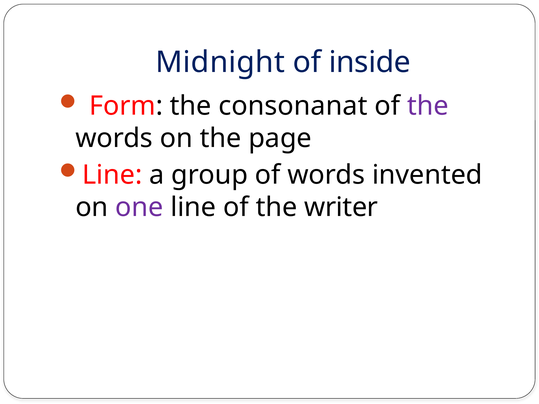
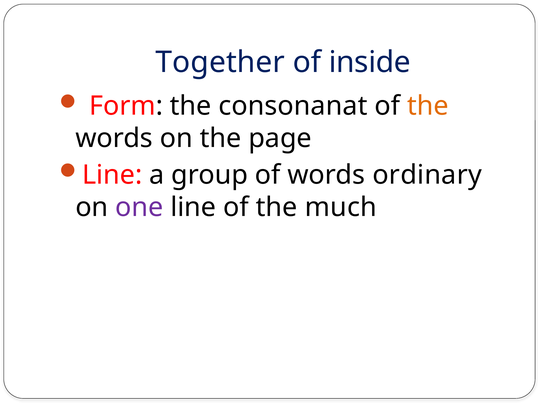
Midnight: Midnight -> Together (220, 62)
the colour: purple -> orange (428, 106)
invented: invented -> ordinary (427, 175)
writer: writer -> much (341, 207)
